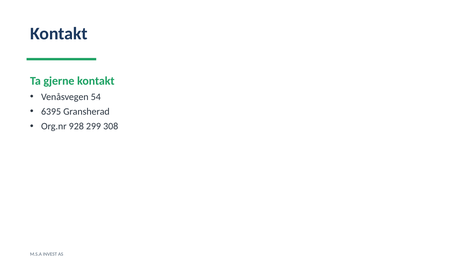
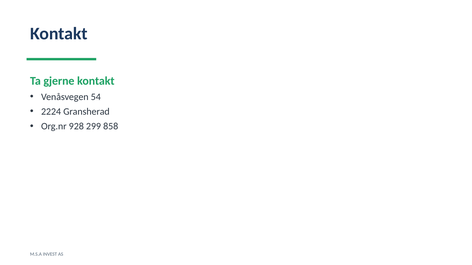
6395: 6395 -> 2224 (51, 112)
308: 308 -> 858 (111, 127)
